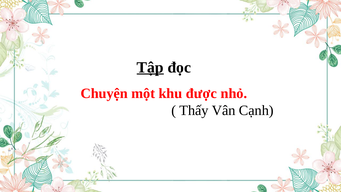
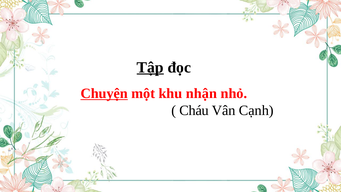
Chuyện underline: none -> present (104, 93)
được: được -> nhận (201, 93)
Thấy: Thấy -> Cháu (194, 110)
